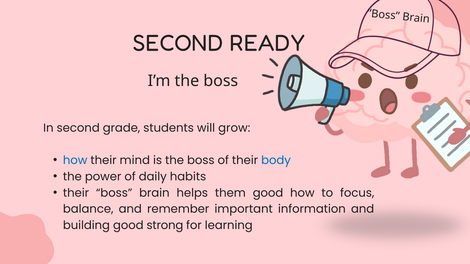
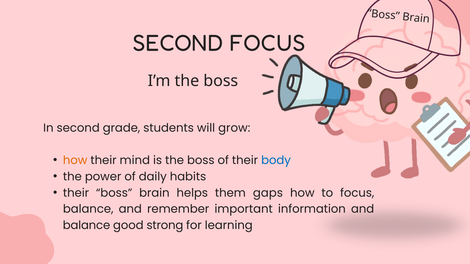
SECOND READY: READY -> FOCUS (267, 43)
how colour: blue -> orange (75, 161)
them good: good -> gaps (268, 193)
building: building -> balance (86, 226)
